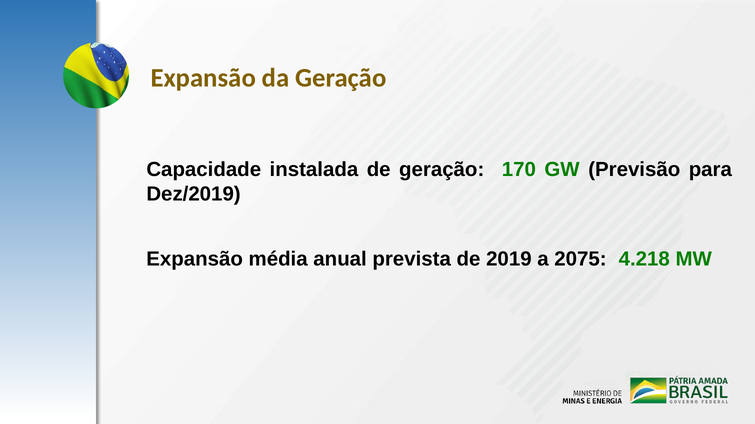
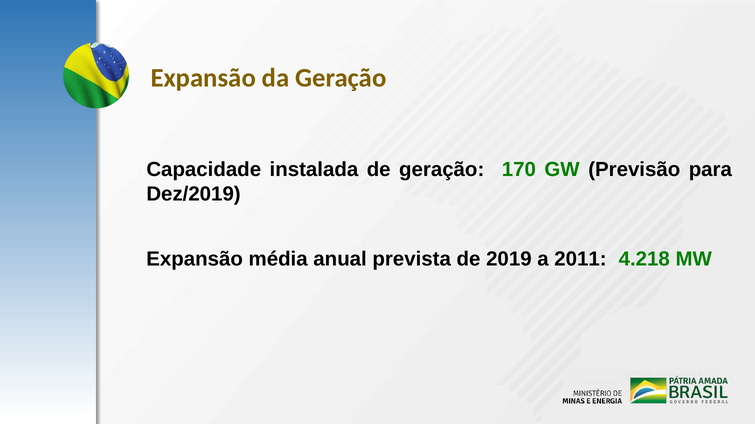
2075: 2075 -> 2011 (581, 259)
